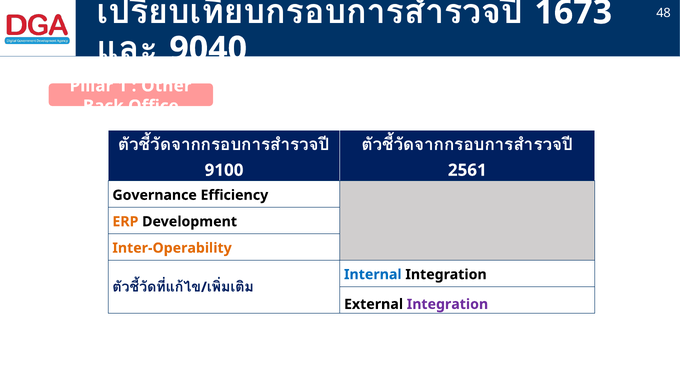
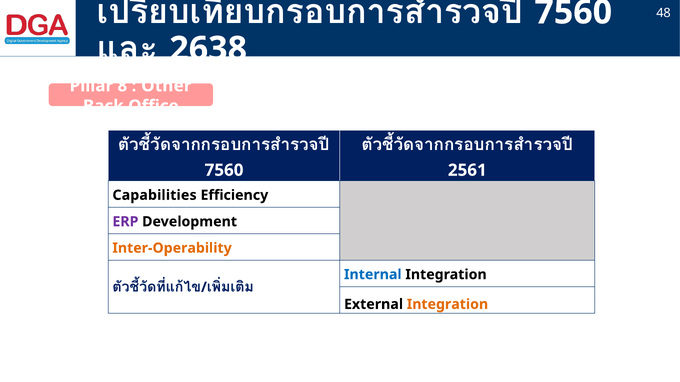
1673: 1673 -> 7560 (573, 12)
9040: 9040 -> 2638 (208, 49)
1: 1 -> 8 (122, 86)
9100: 9100 -> 7560 (224, 170)
Governance: Governance -> Capabilities (155, 195)
ERP colour: orange -> purple (125, 222)
Integration colour: purple -> orange (447, 305)
